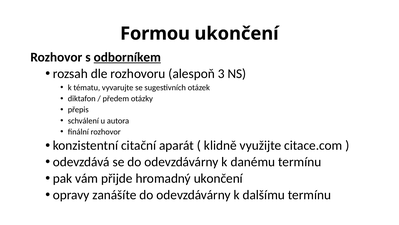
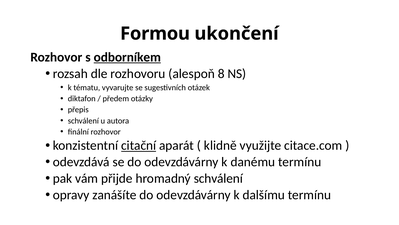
3: 3 -> 8 (221, 74)
citační underline: none -> present (139, 145)
hromadný ukončení: ukončení -> schválení (218, 178)
